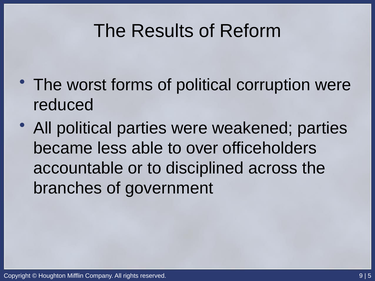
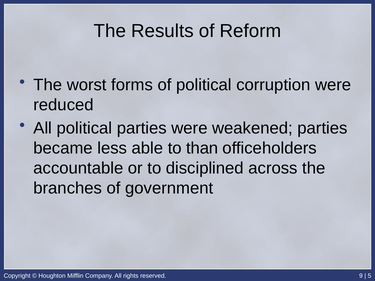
over: over -> than (202, 148)
